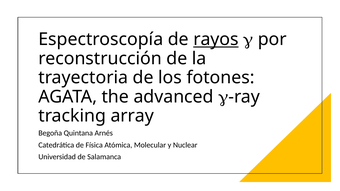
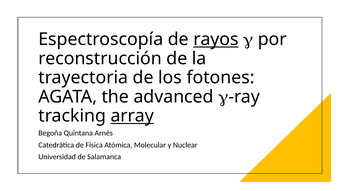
array underline: none -> present (132, 116)
